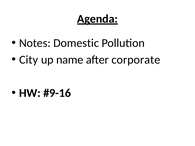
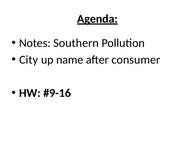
Domestic: Domestic -> Southern (76, 43)
corporate: corporate -> consumer (136, 60)
